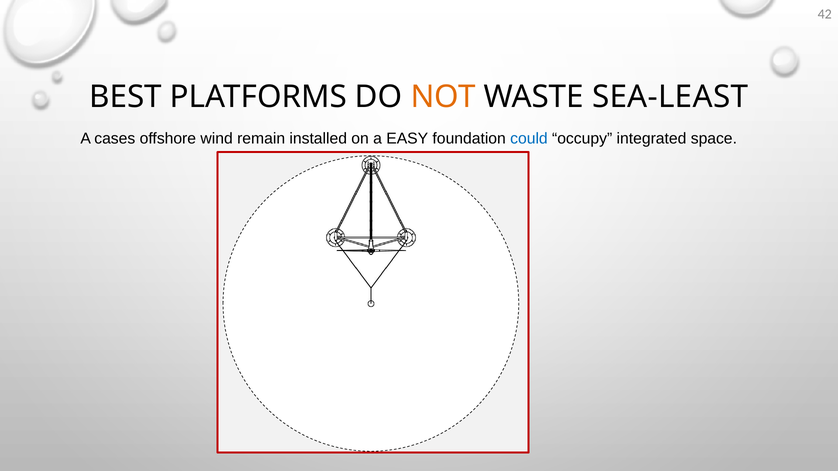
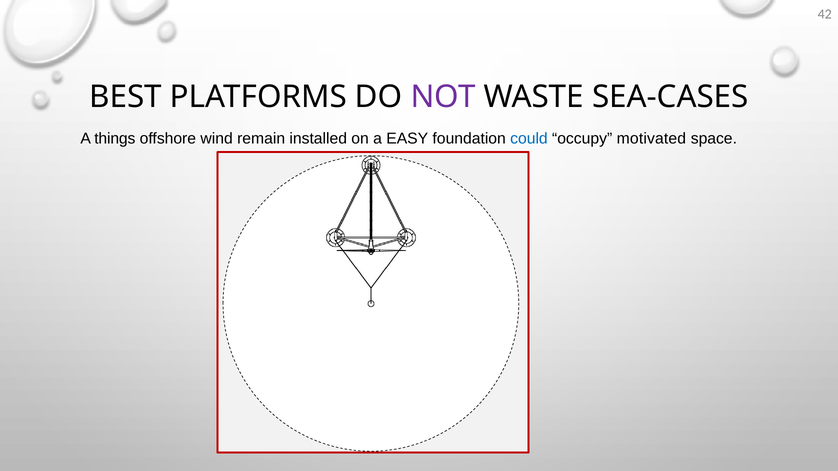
NOT colour: orange -> purple (443, 97)
SEA-LEAST: SEA-LEAST -> SEA-CASES (670, 97)
cases: cases -> things (115, 139)
integrated: integrated -> motivated (651, 139)
